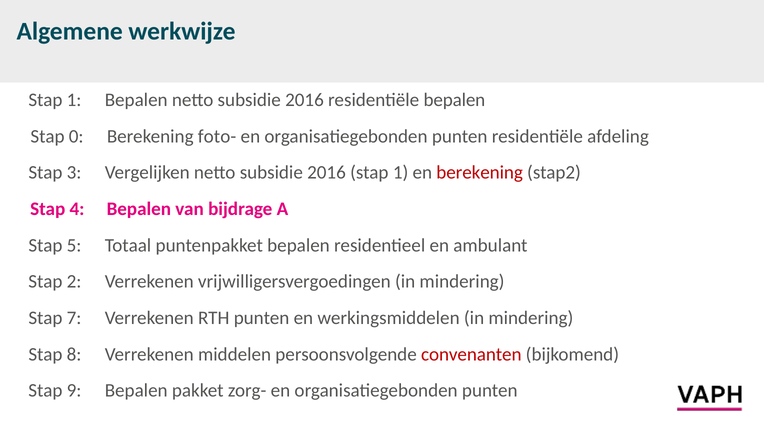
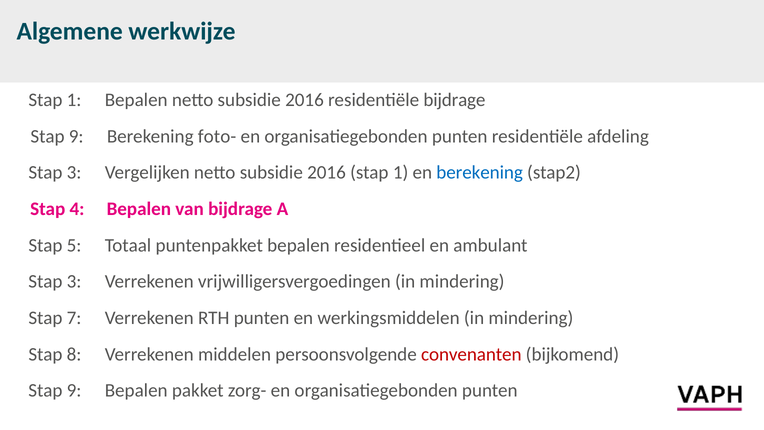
residentiële bepalen: bepalen -> bijdrage (454, 100)
0: 0 -> 9 (76, 136)
berekening colour: red -> blue (480, 173)
2: 2 -> 3 (74, 281)
